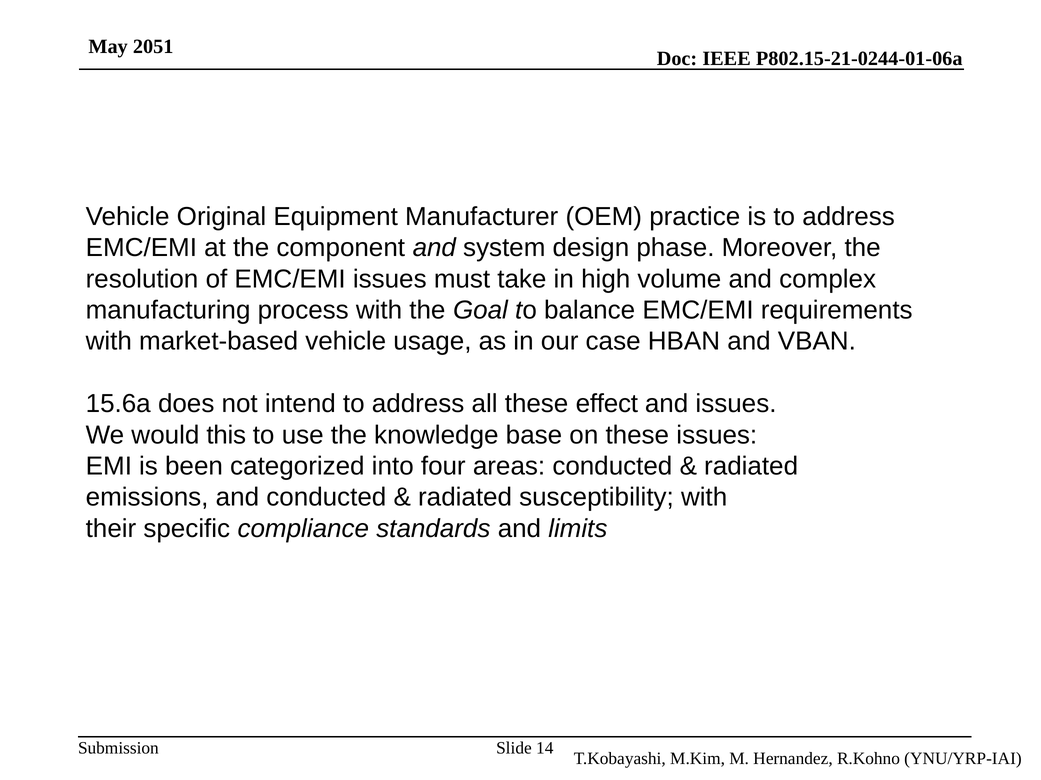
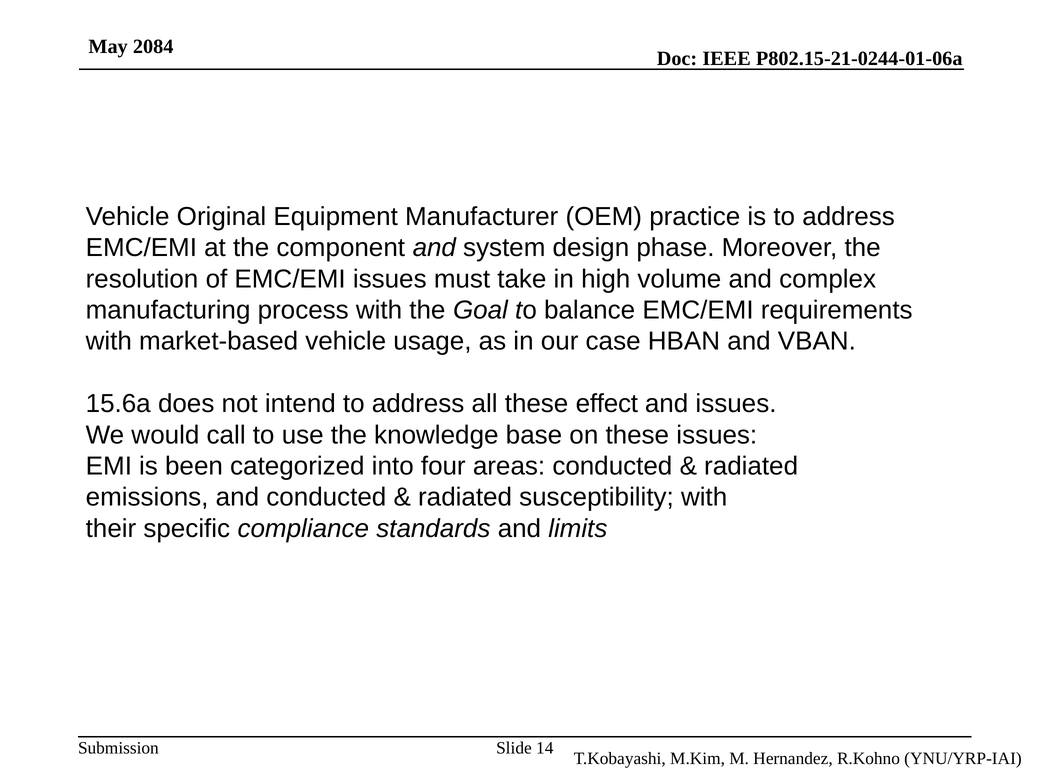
2051: 2051 -> 2084 (153, 46)
this: this -> call (226, 435)
